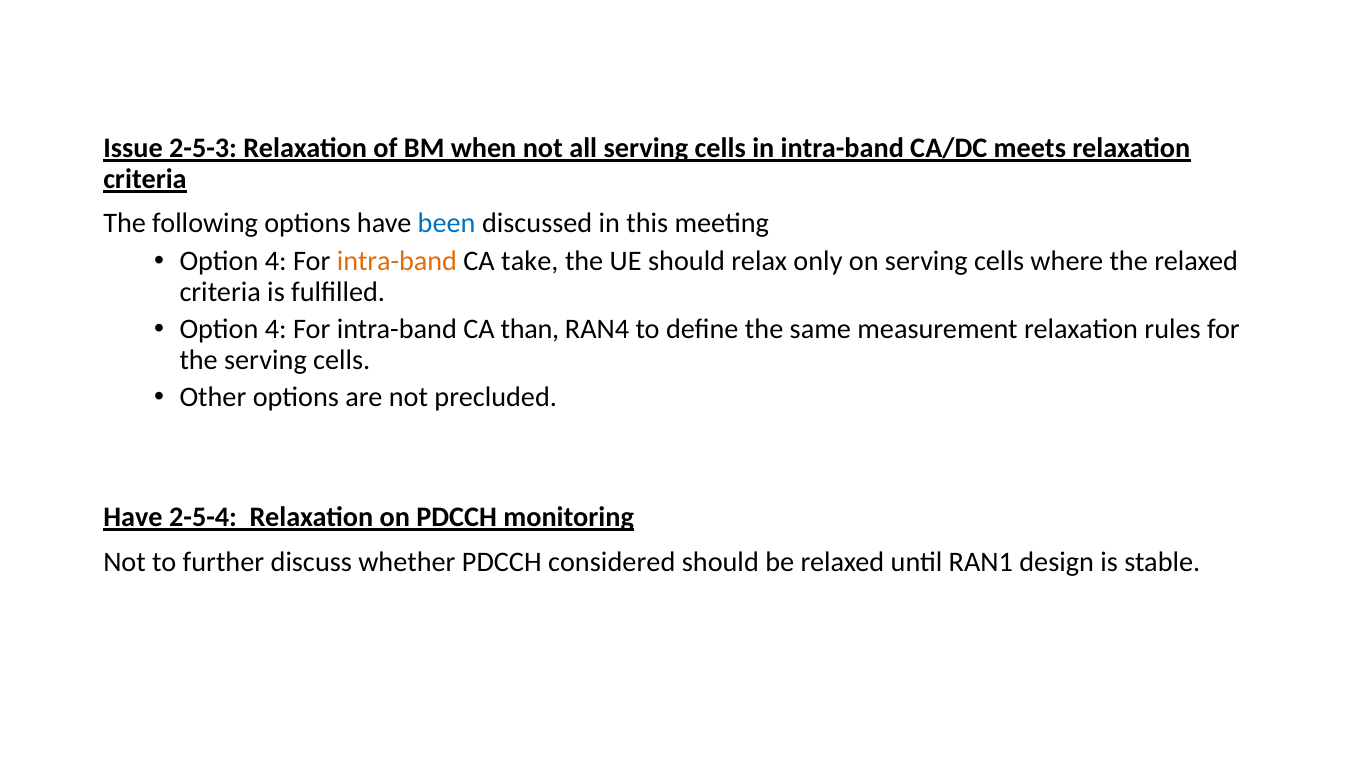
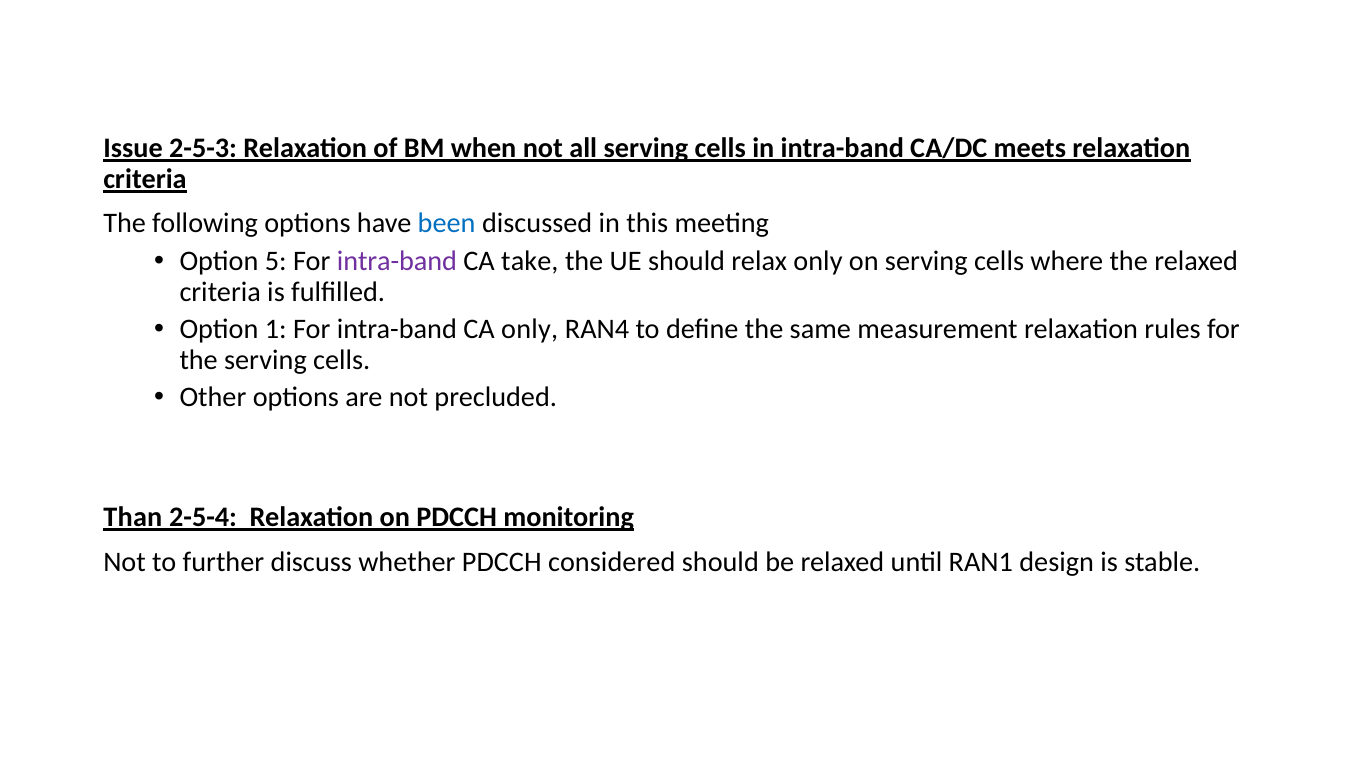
4: 4 -> 5 (276, 261)
intra-band colour: orange -> purple (397, 261)
4: 4 -> 1 (276, 329)
CA than: than -> only (530, 329)
Have: Have -> Than (133, 517)
